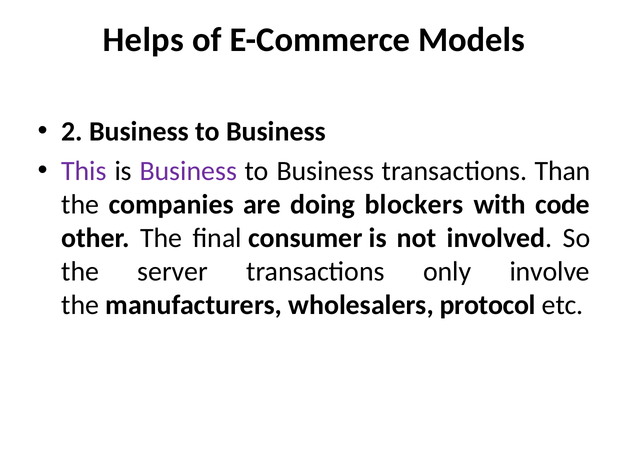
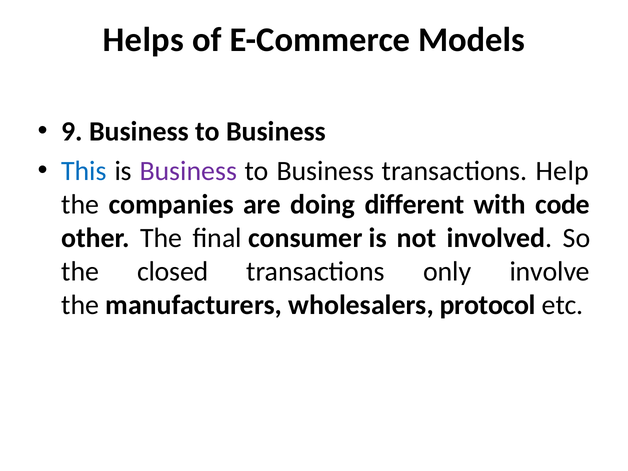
2: 2 -> 9 (72, 132)
This colour: purple -> blue (84, 171)
Than: Than -> Help (562, 171)
blockers: blockers -> different (414, 204)
server: server -> closed (173, 271)
